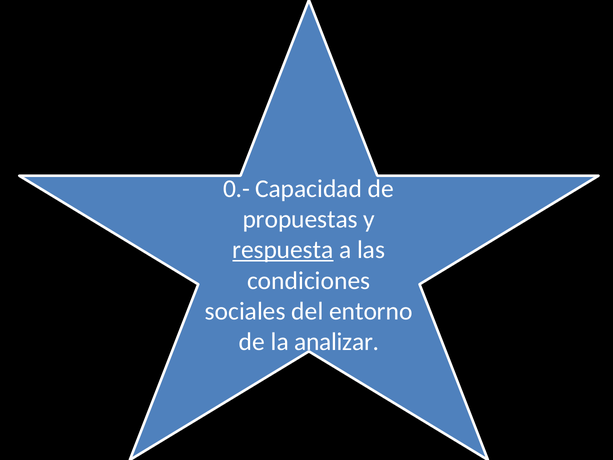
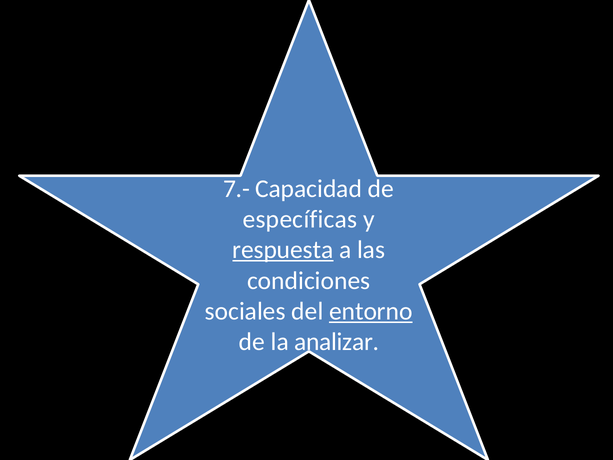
0.-: 0.- -> 7.- (237, 189)
propuestas: propuestas -> específicas (300, 219)
entorno underline: none -> present (371, 311)
